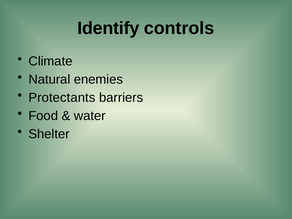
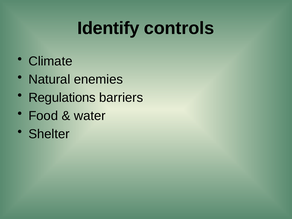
Protectants: Protectants -> Regulations (62, 98)
